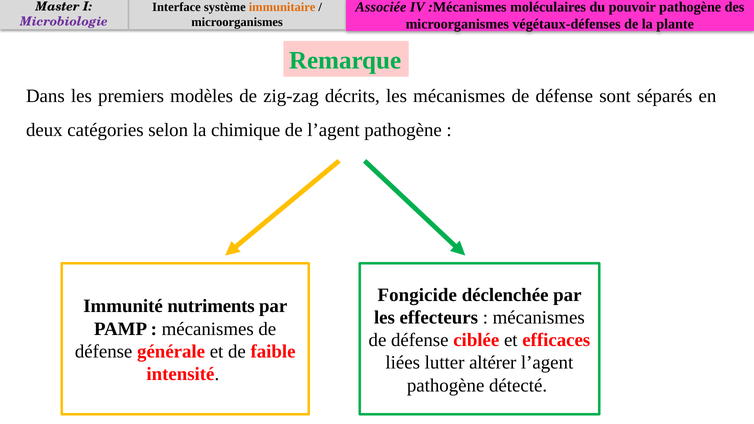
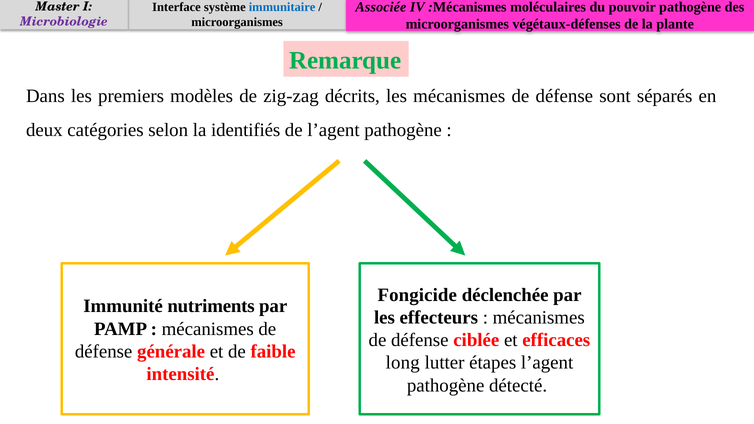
immunitaire colour: orange -> blue (282, 7)
chimique: chimique -> identifiés (246, 130)
liées: liées -> long (403, 363)
altérer: altérer -> étapes (493, 363)
